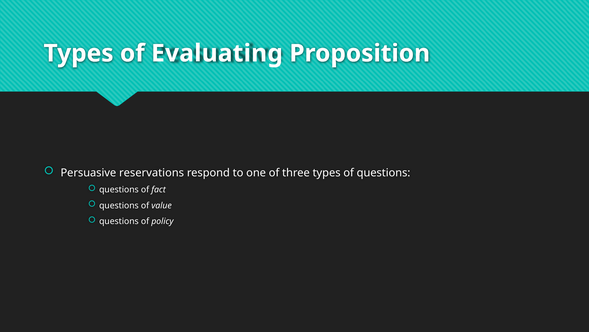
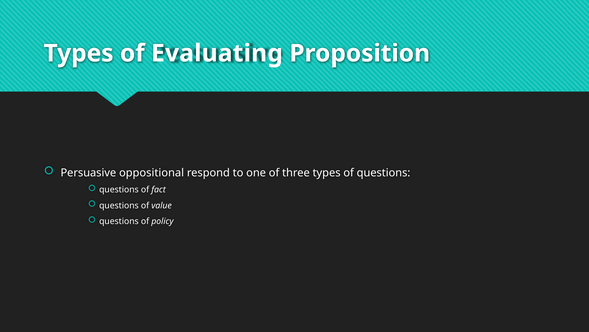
reservations: reservations -> oppositional (152, 172)
